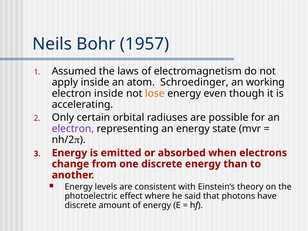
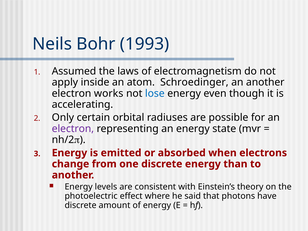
1957: 1957 -> 1993 (145, 44)
an working: working -> another (265, 82)
electron inside: inside -> works (109, 93)
lose colour: orange -> blue (155, 93)
